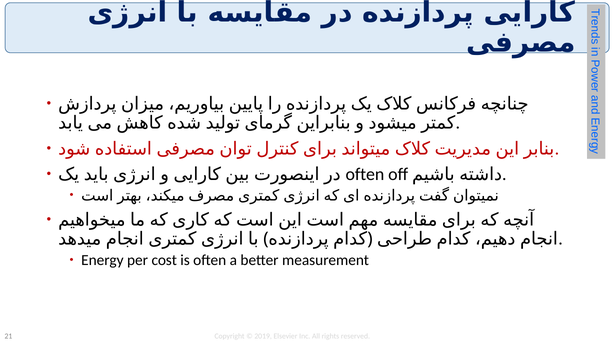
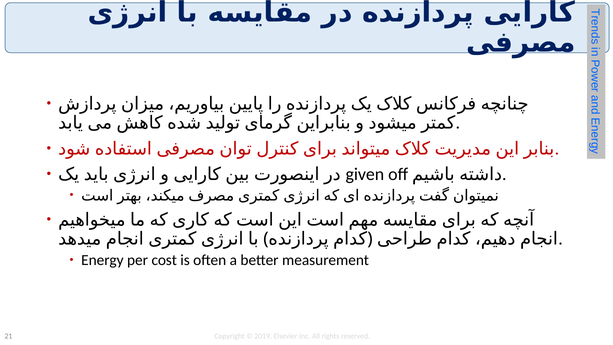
often: often -> given (365, 174)
